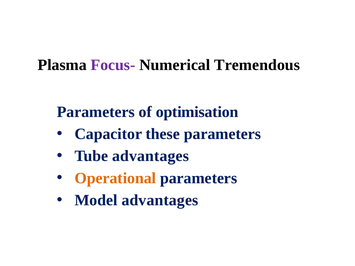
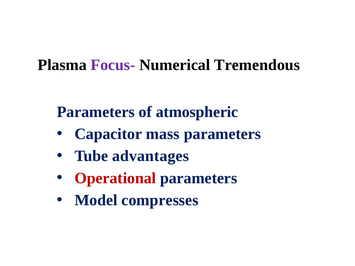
optimisation: optimisation -> atmospheric (197, 112)
these: these -> mass (163, 134)
Operational colour: orange -> red (115, 178)
Model advantages: advantages -> compresses (160, 200)
